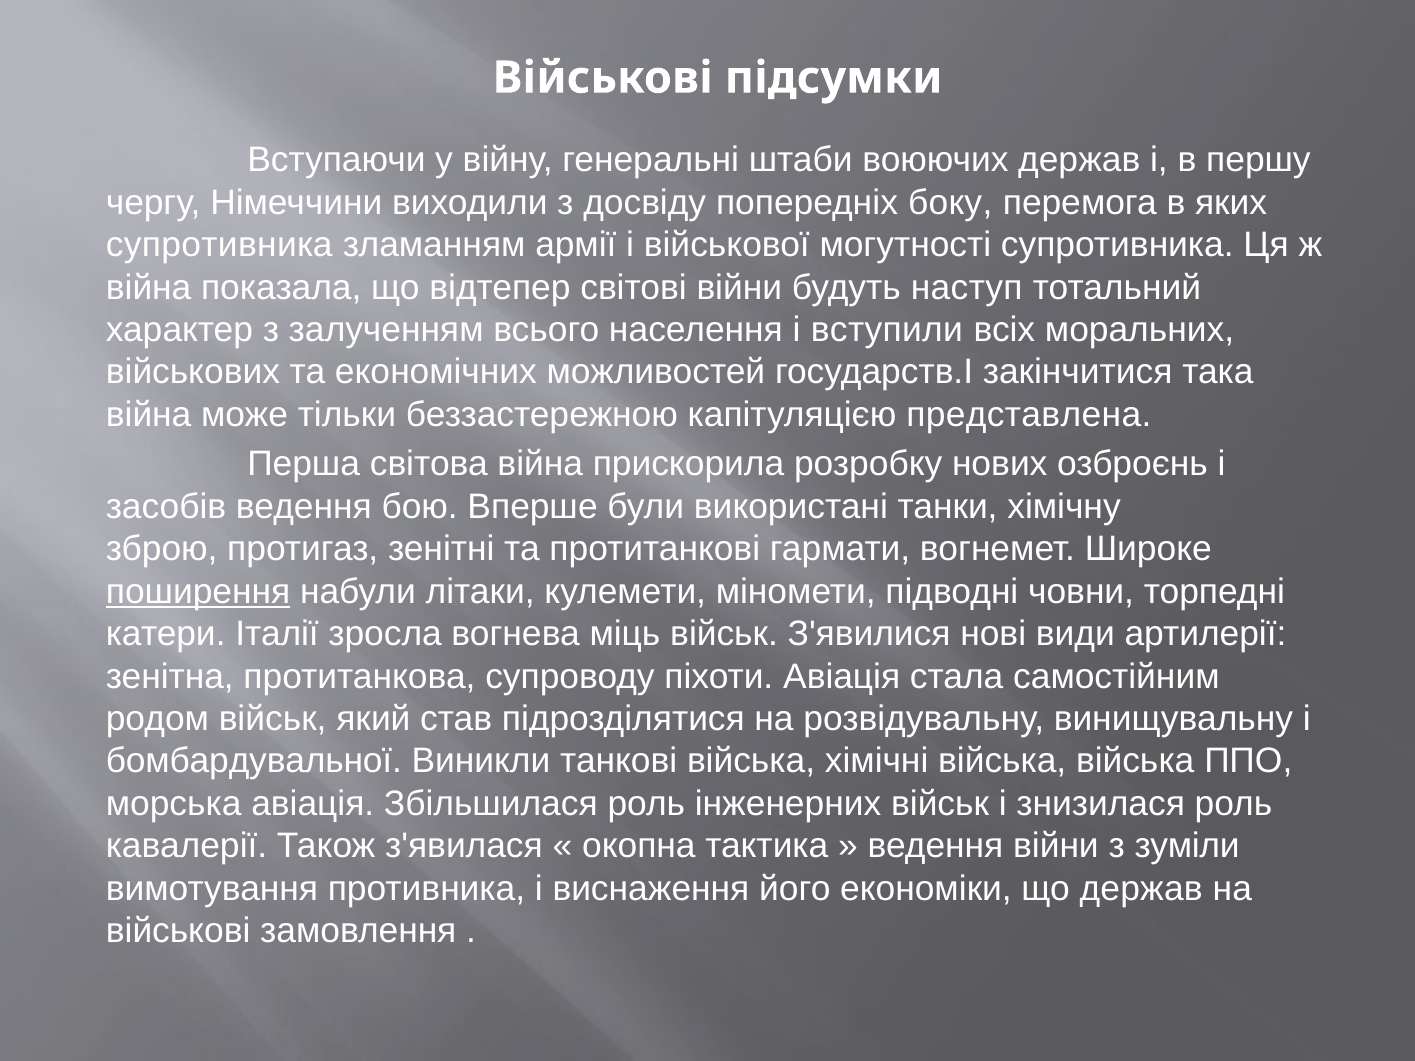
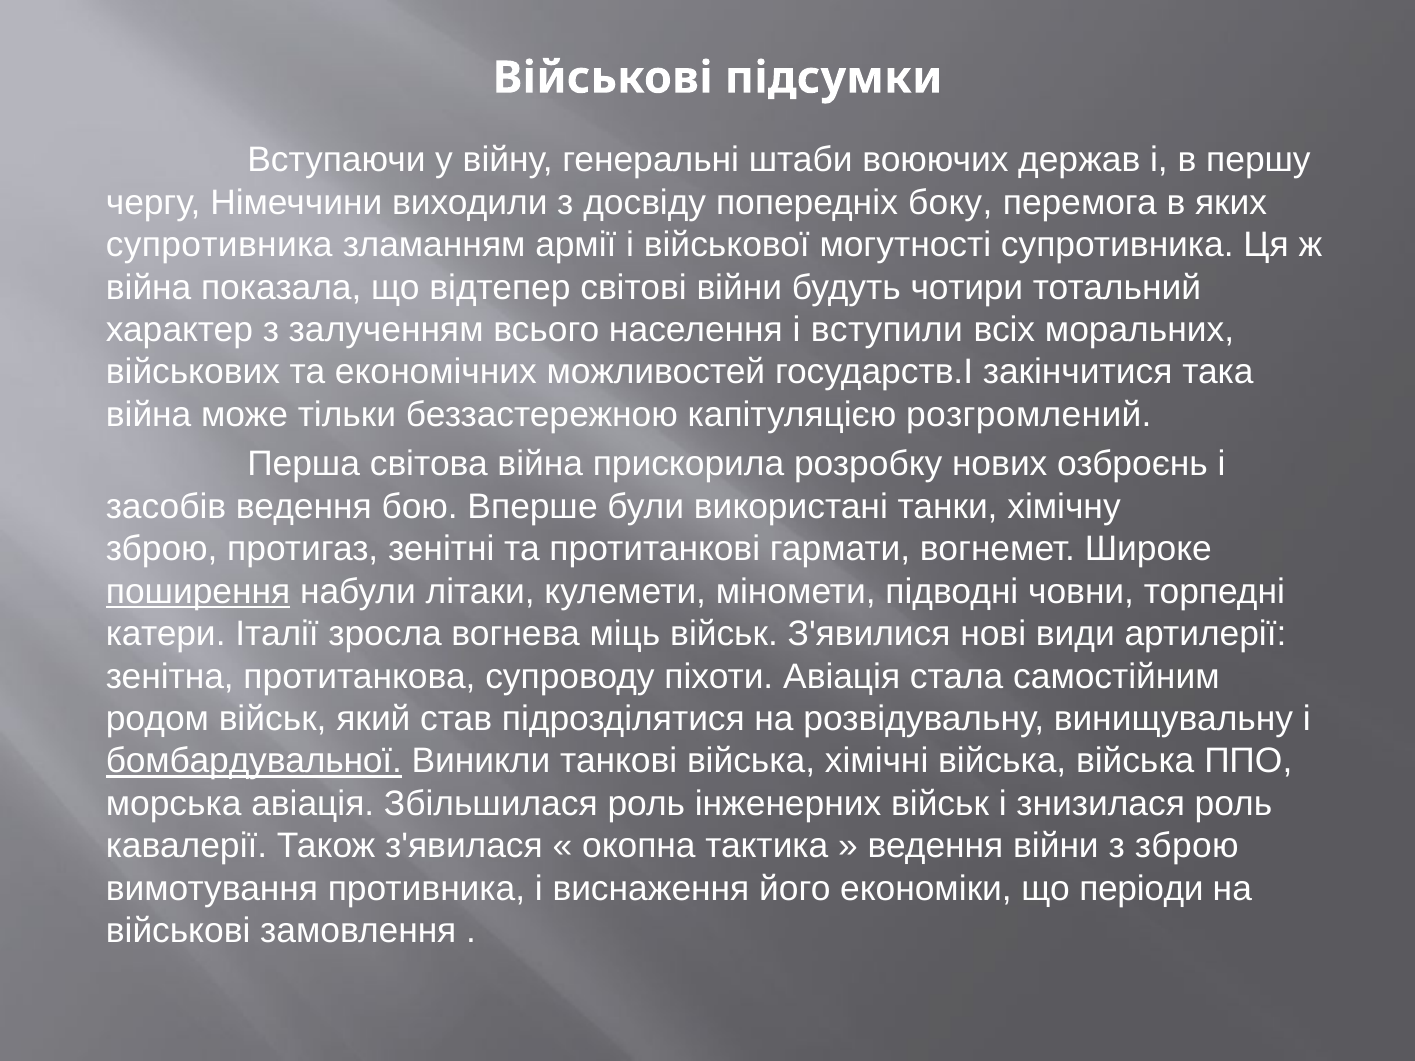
наступ: наступ -> чотири (967, 287)
представлена: представлена -> розгромлений (1029, 415)
бомбардувальної underline: none -> present (254, 762)
з зуміли: зуміли -> зброю (1187, 846)
що держав: держав -> періоди (1141, 889)
